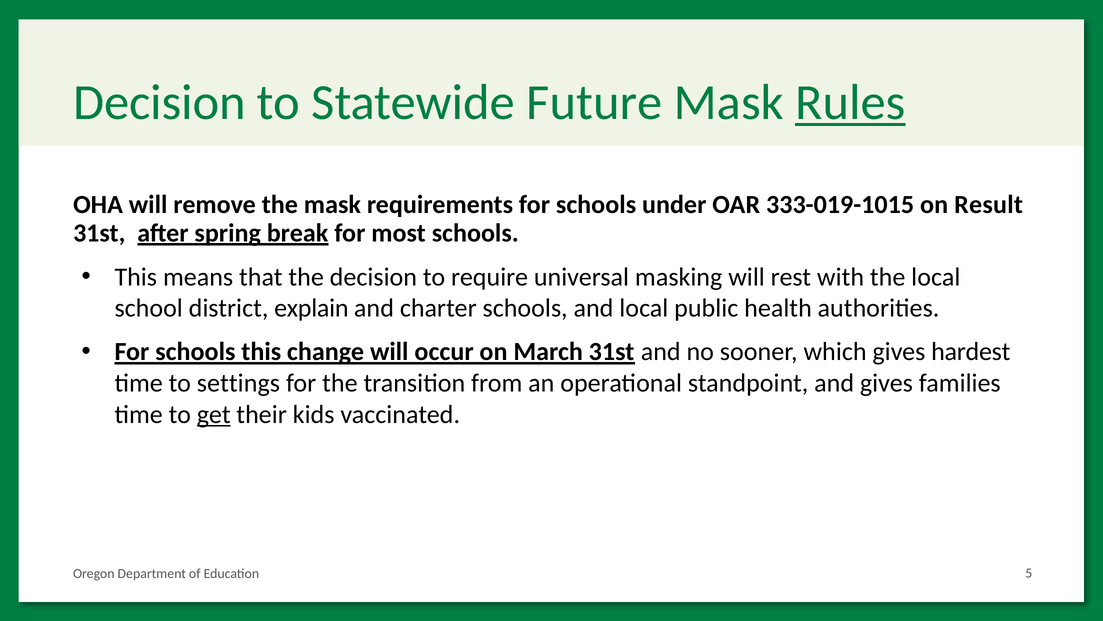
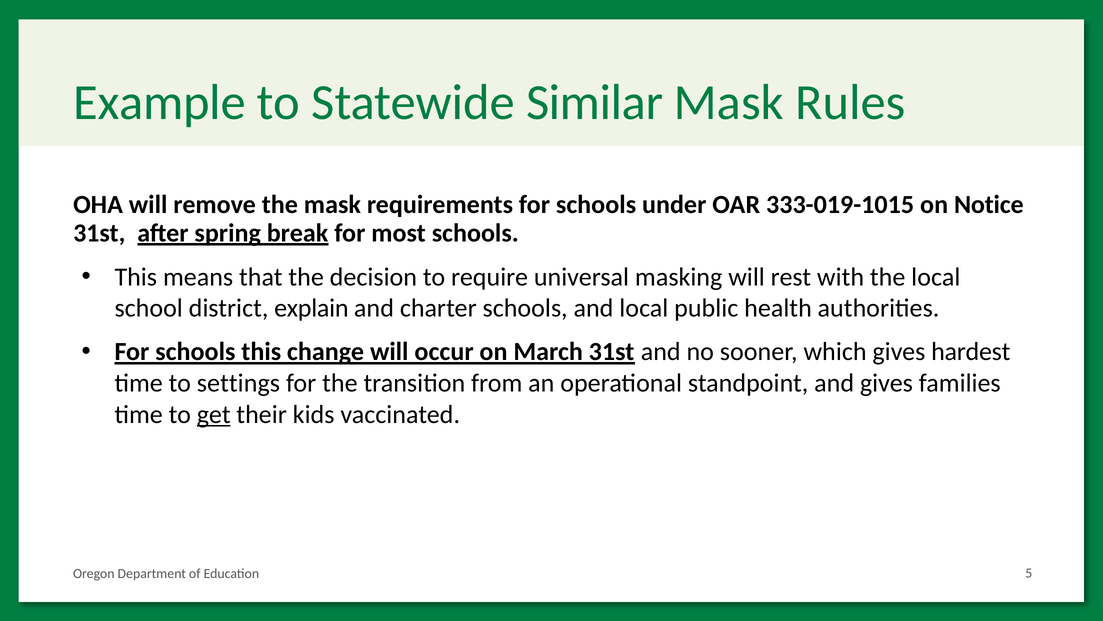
Decision: Decision -> Example (159, 103)
Future: Future -> Similar (595, 103)
Rules underline: present -> none (850, 103)
Result: Result -> Notice (989, 205)
